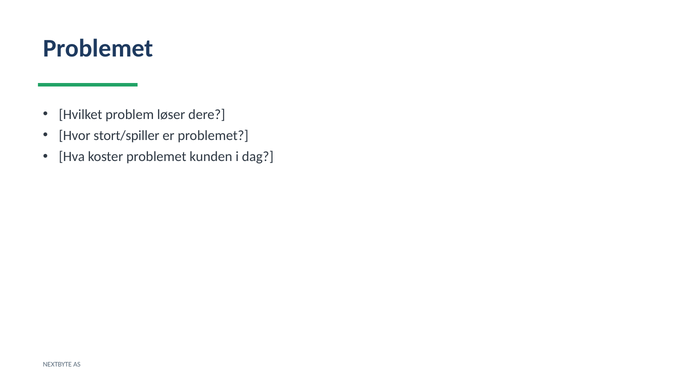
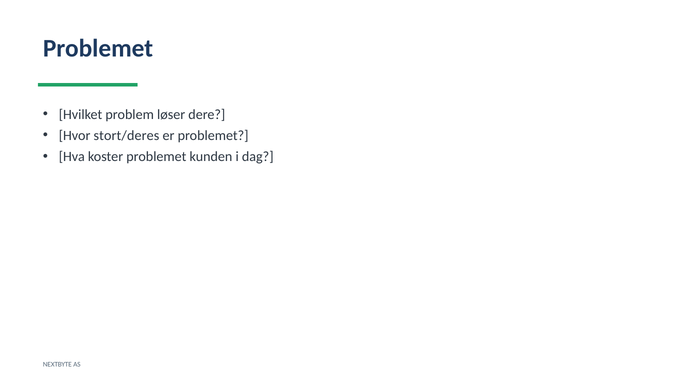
stort/spiller: stort/spiller -> stort/deres (126, 135)
